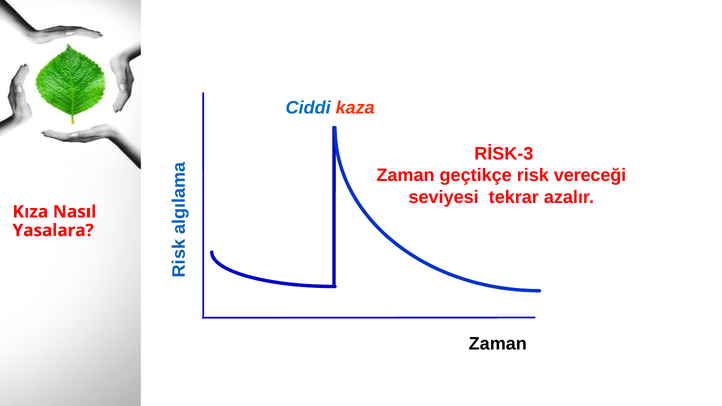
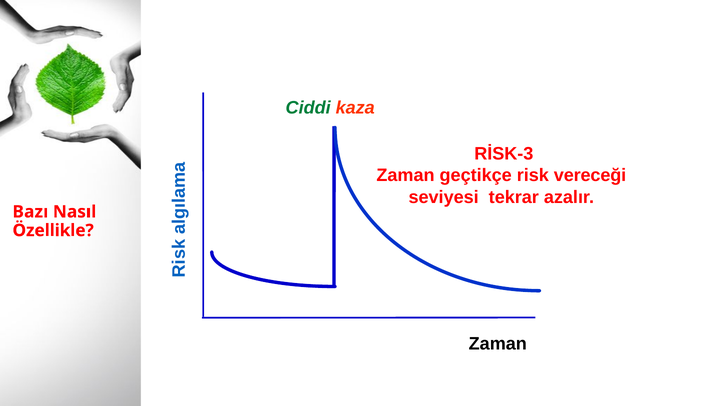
Ciddi colour: blue -> green (308, 108)
Kıza: Kıza -> Bazı (30, 212)
Yasalara: Yasalara -> Özellikle (53, 231)
